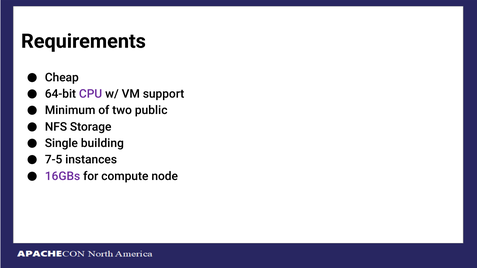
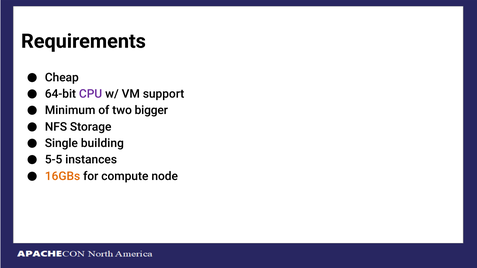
public: public -> bigger (151, 111)
7-5: 7-5 -> 5-5 (54, 160)
16GBs colour: purple -> orange (63, 176)
